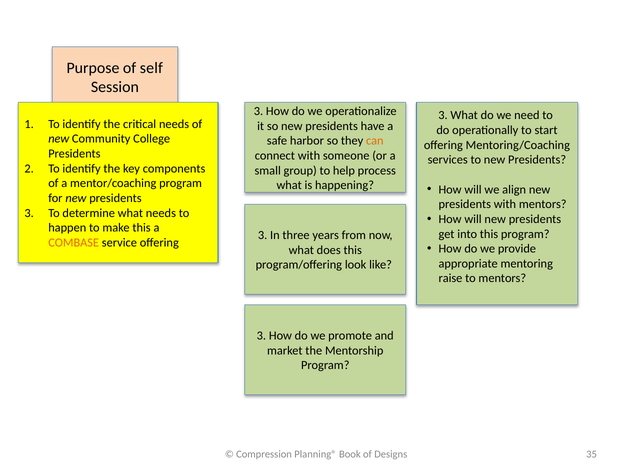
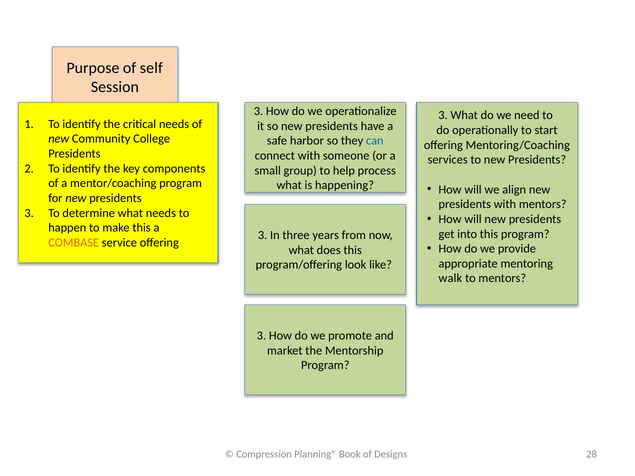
can colour: orange -> blue (375, 141)
raise: raise -> walk (450, 279)
35: 35 -> 28 (592, 455)
